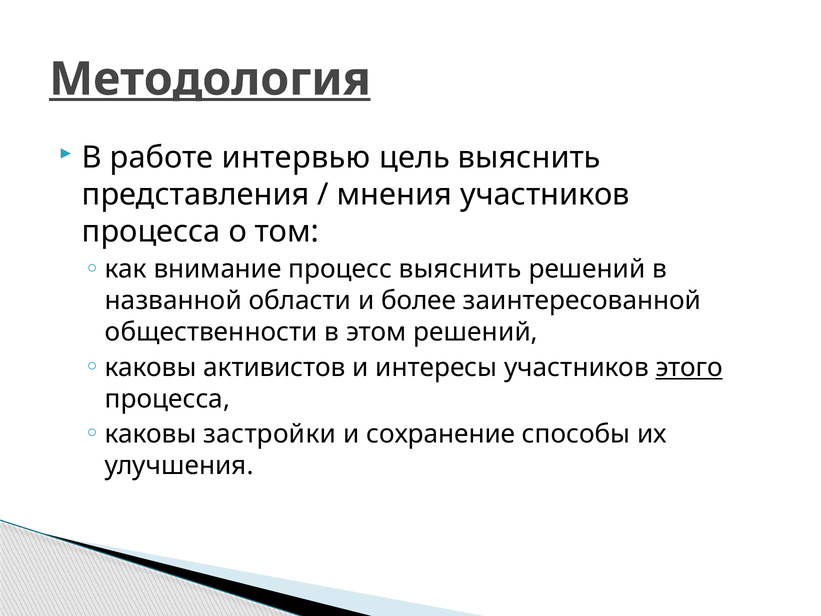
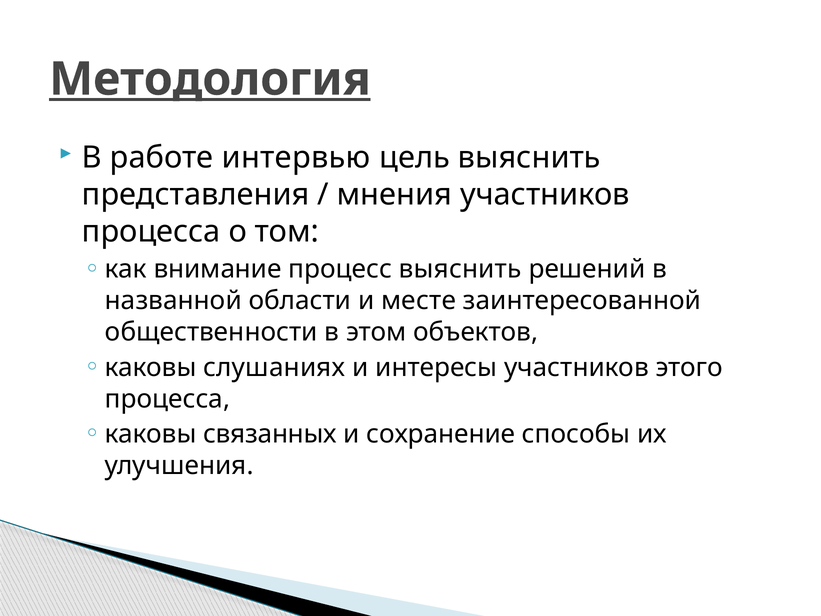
более: более -> месте (419, 301)
этом решений: решений -> объектов (476, 332)
активистов: активистов -> слушаниях (274, 367)
этого underline: present -> none (689, 367)
застройки: застройки -> связанных (270, 434)
